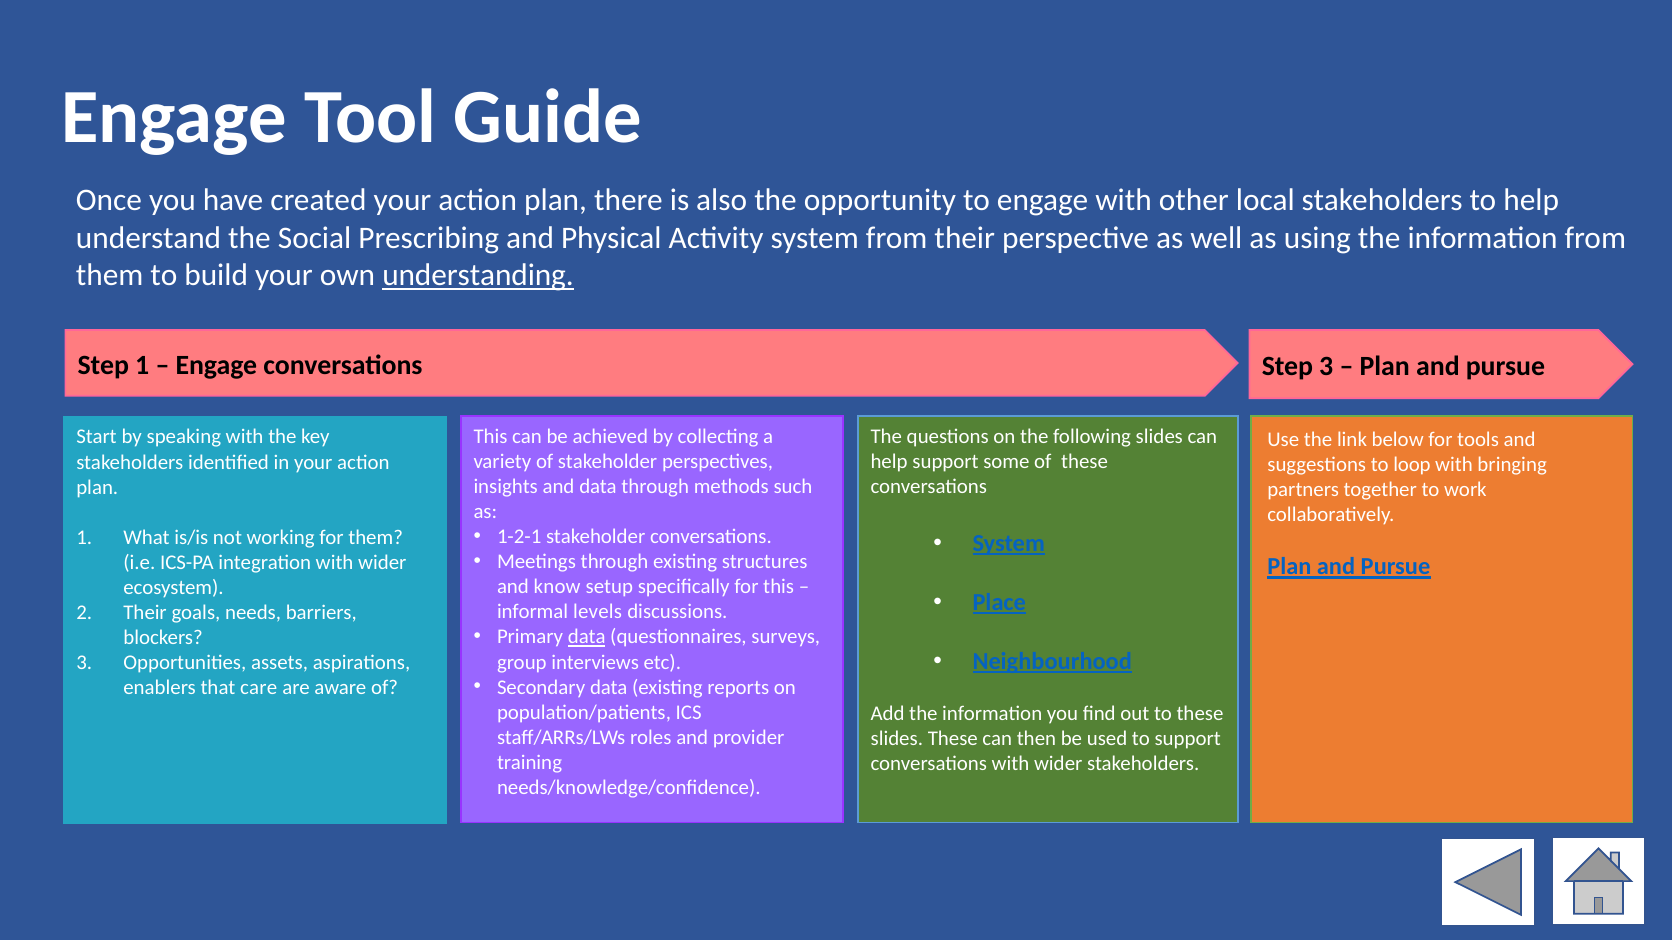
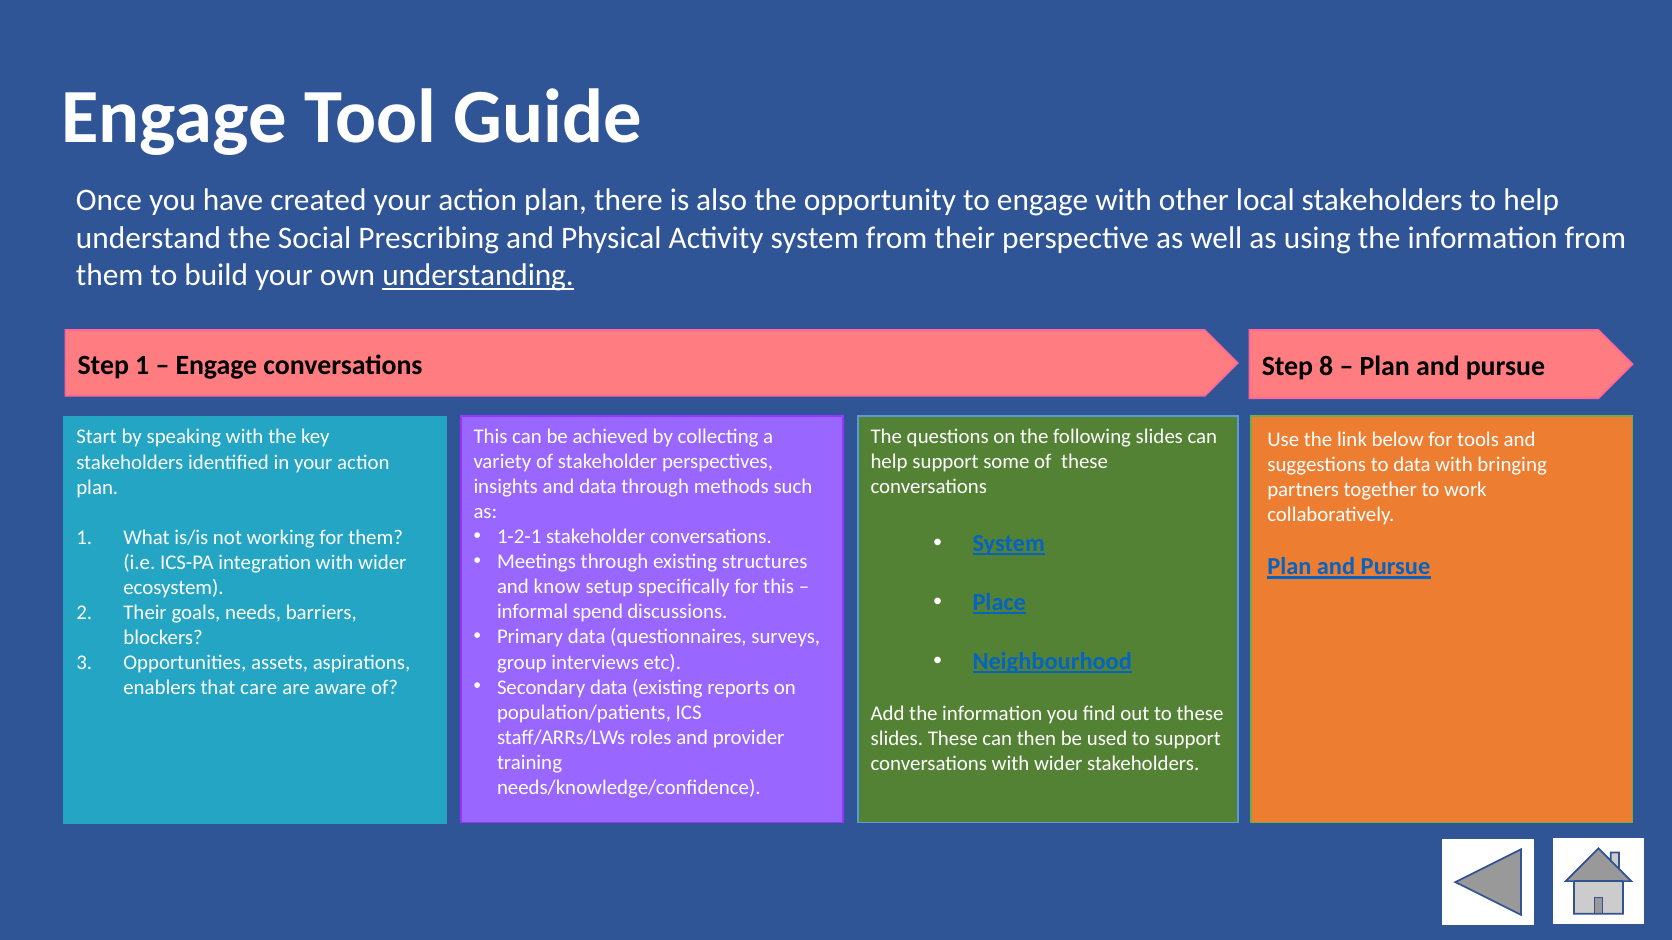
Step 3: 3 -> 8 (1326, 366)
to loop: loop -> data (1412, 464)
levels: levels -> spend (598, 612)
data underline: present -> none (587, 637)
